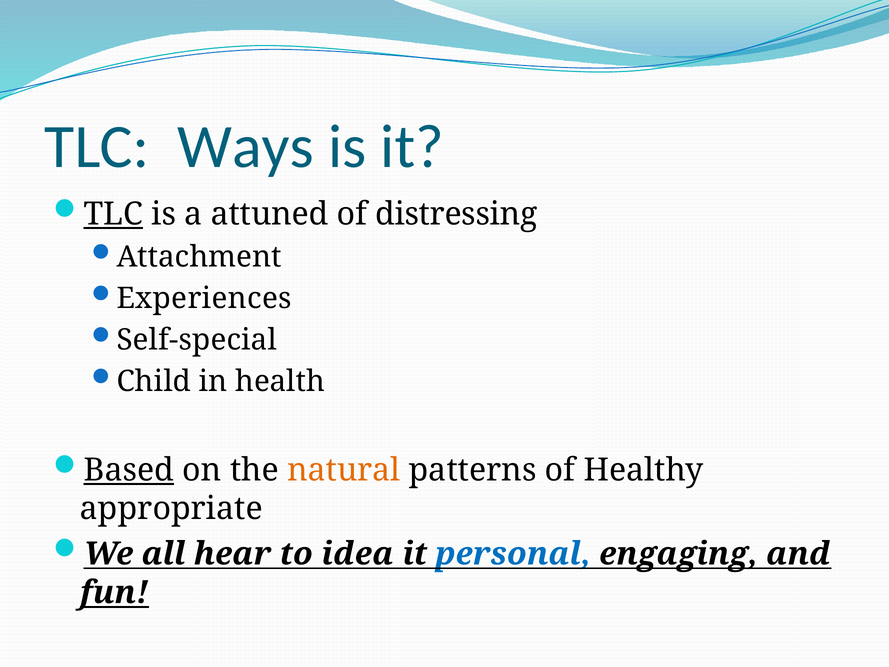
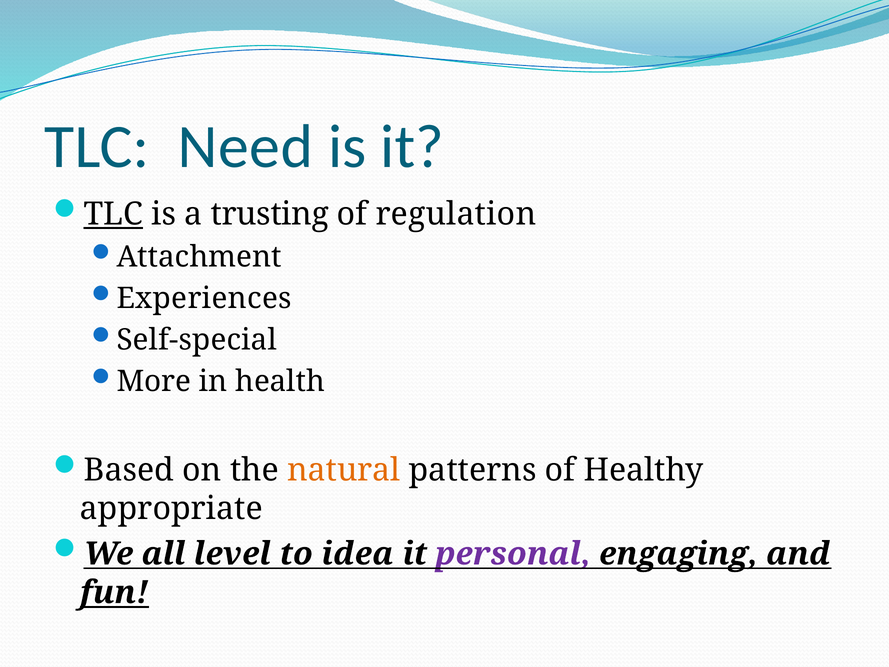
Ways: Ways -> Need (245, 147)
attuned: attuned -> trusting (270, 214)
distressing: distressing -> regulation (456, 214)
Child: Child -> More (154, 381)
Based underline: present -> none (129, 470)
hear: hear -> level (232, 554)
personal colour: blue -> purple (513, 554)
